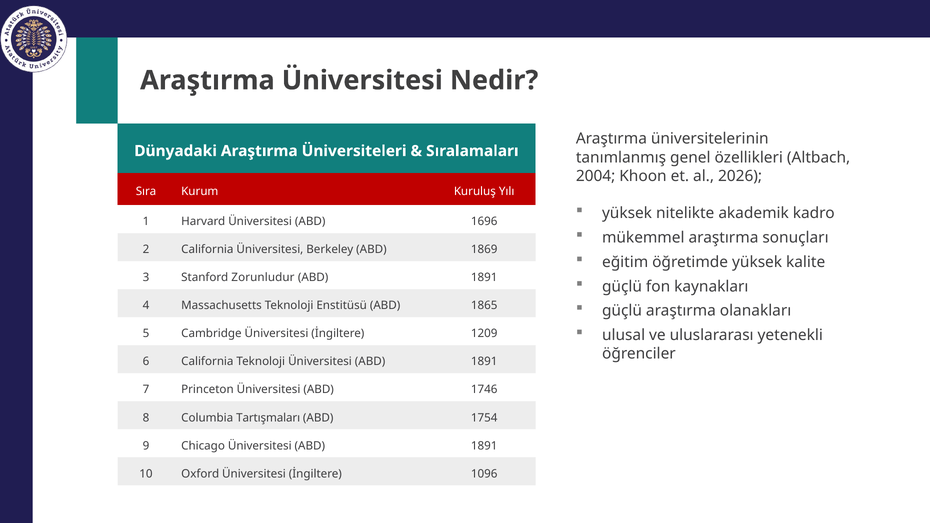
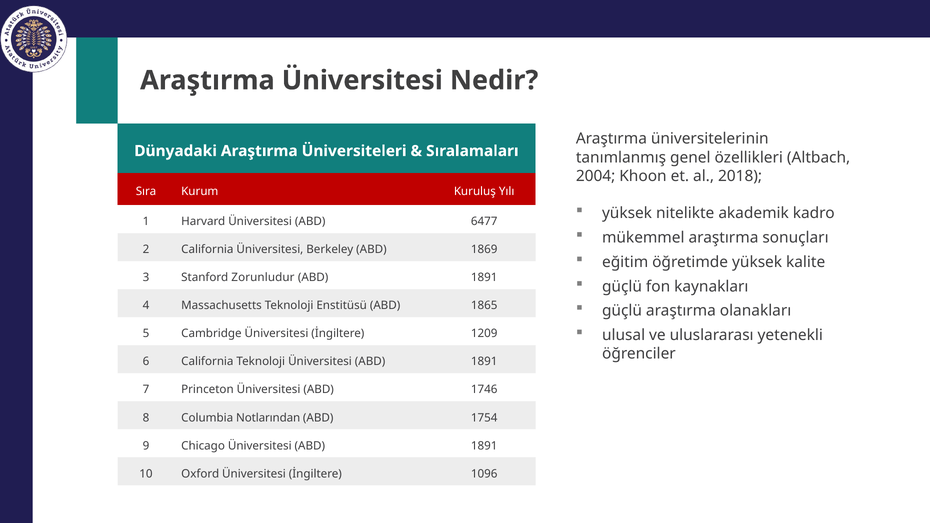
2026: 2026 -> 2018 (740, 176)
1696: 1696 -> 6477 (484, 222)
Tartışmaları: Tartışmaları -> Notlarından (268, 418)
